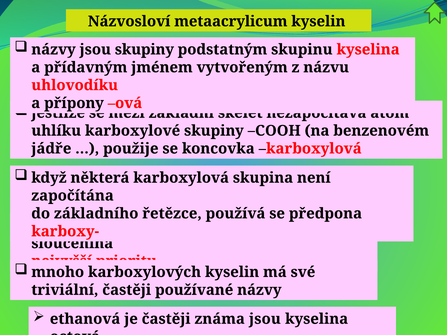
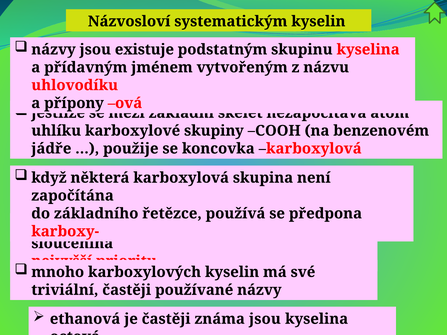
metaacrylicum: metaacrylicum -> systematickým (231, 21)
jsou skupiny: skupiny -> existuje (144, 50)
